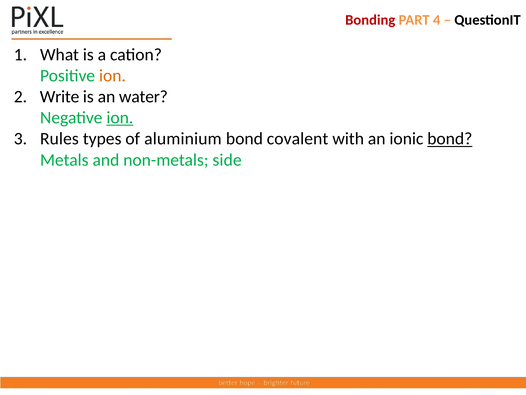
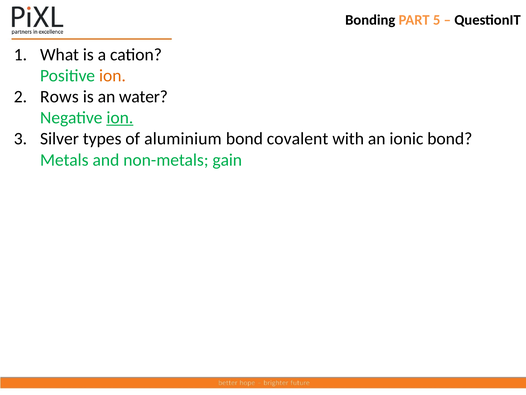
Bonding colour: red -> black (370, 20)
4: 4 -> 5 (437, 20)
Write: Write -> Rows (59, 97)
Rules: Rules -> Silver (59, 139)
bond underline: present -> none (450, 139)
side: side -> gain (227, 160)
